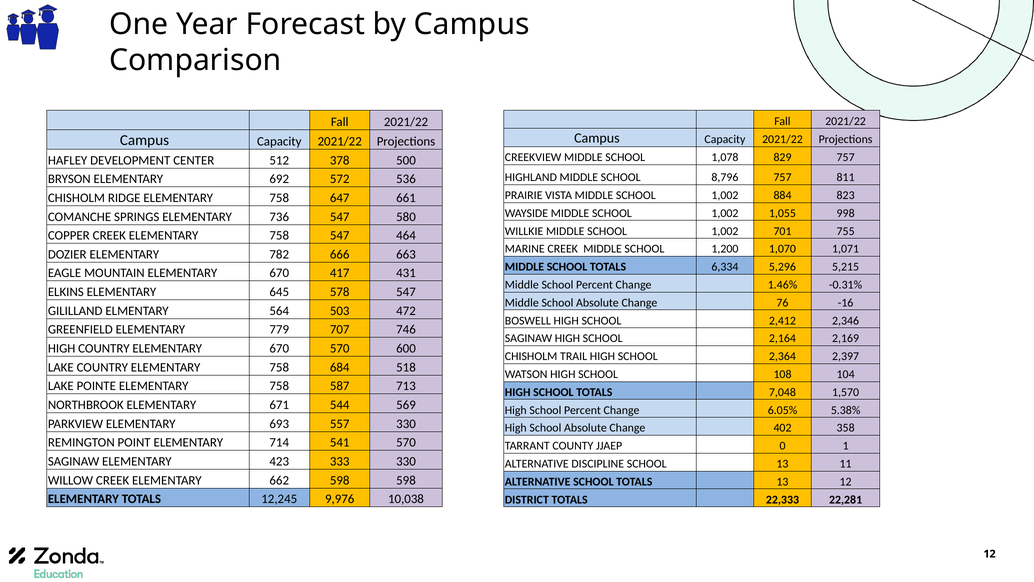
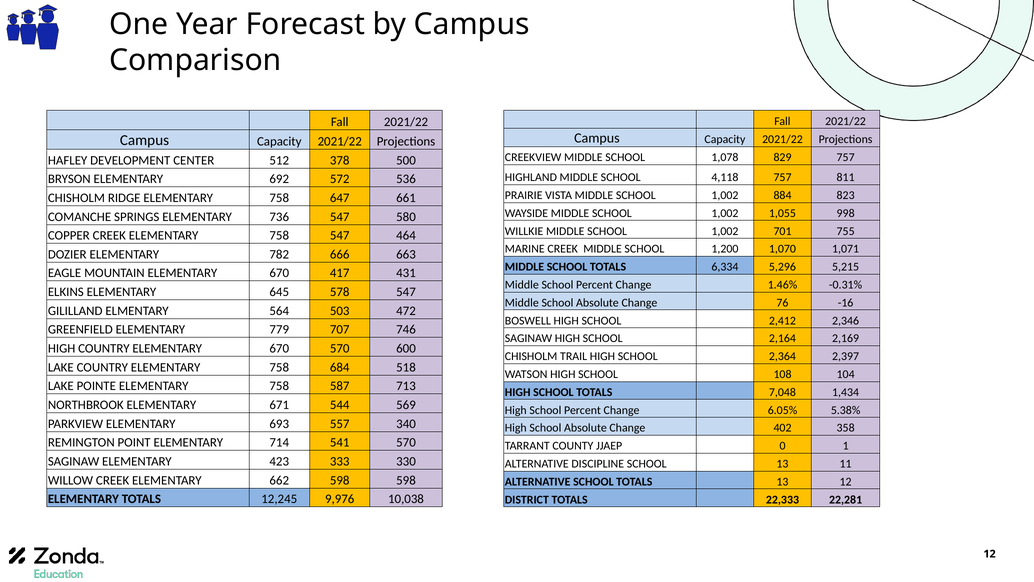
8,796: 8,796 -> 4,118 (725, 177)
1,570: 1,570 -> 1,434 (846, 392)
557 330: 330 -> 340 (406, 424)
